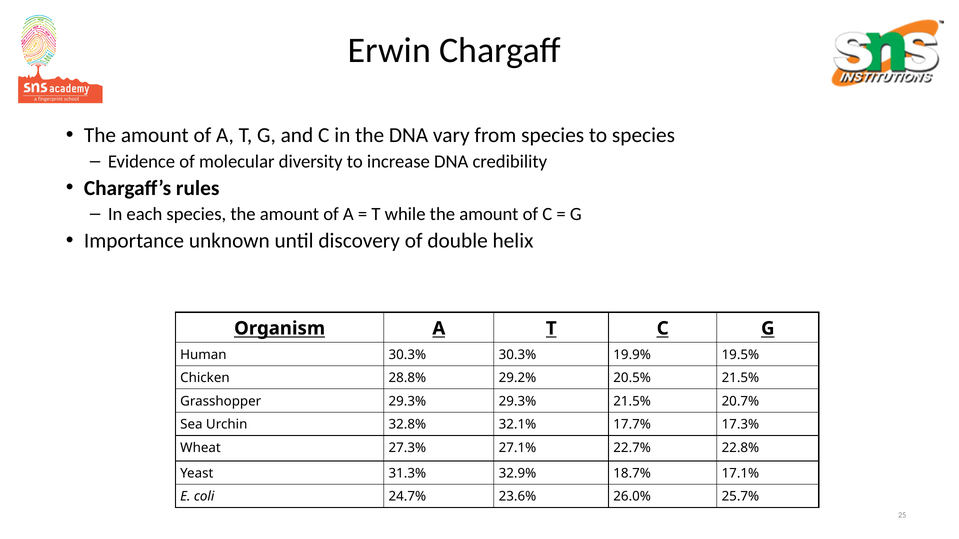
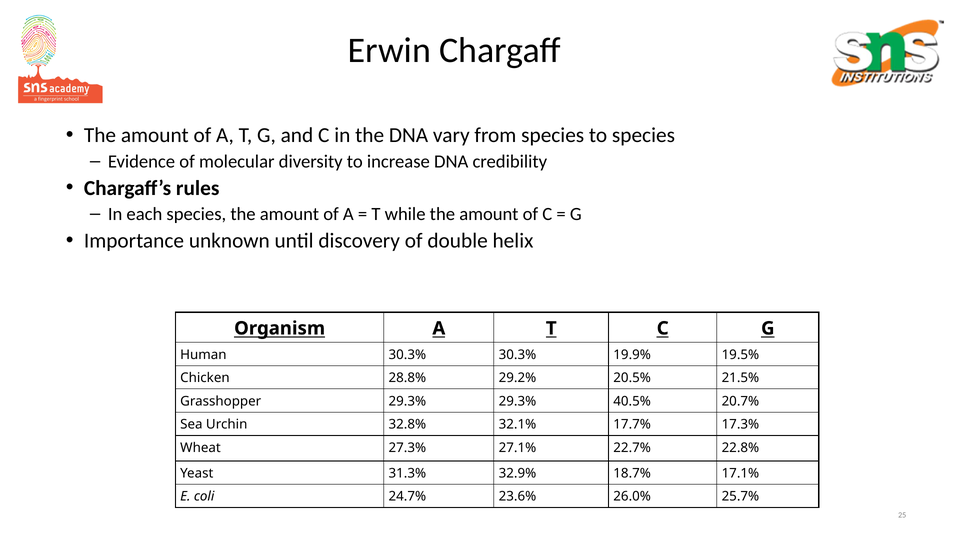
29.3% 21.5%: 21.5% -> 40.5% (632, 402)
